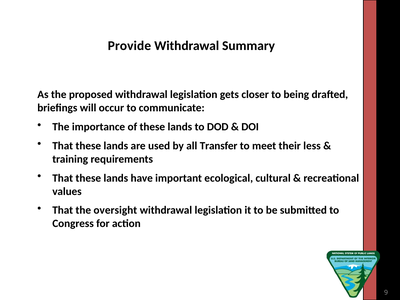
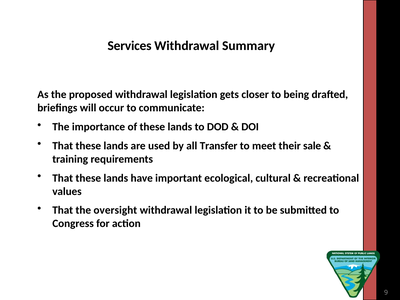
Provide: Provide -> Services (130, 46)
less: less -> sale (312, 146)
